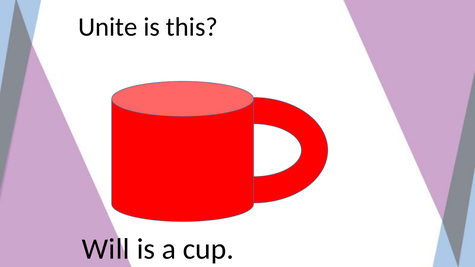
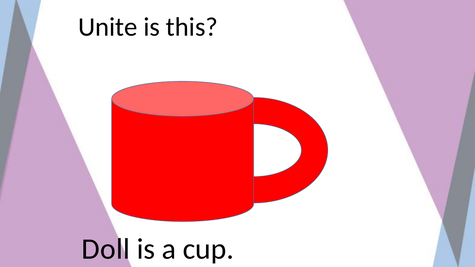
Will: Will -> Doll (106, 249)
